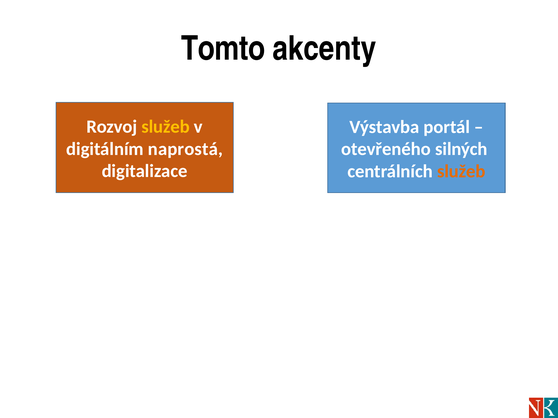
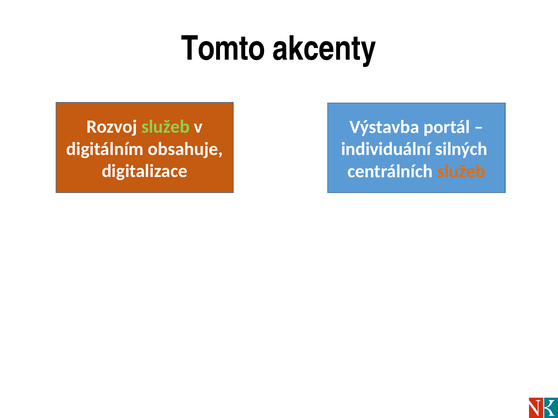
služeb colour: yellow -> light green (166, 127)
naprostá: naprostá -> obsahuje (185, 149)
otevřeného: otevřeného -> individuální (386, 149)
